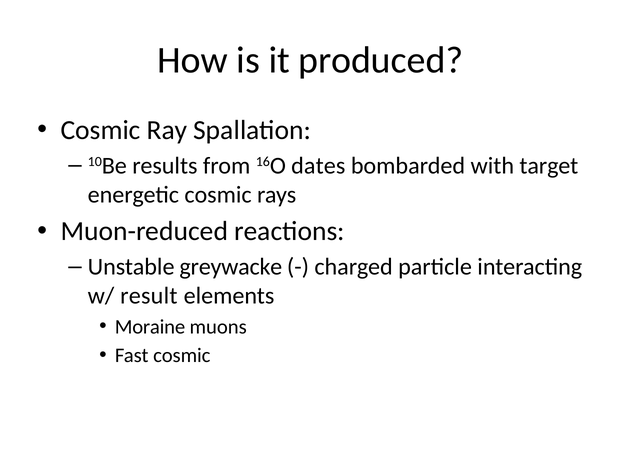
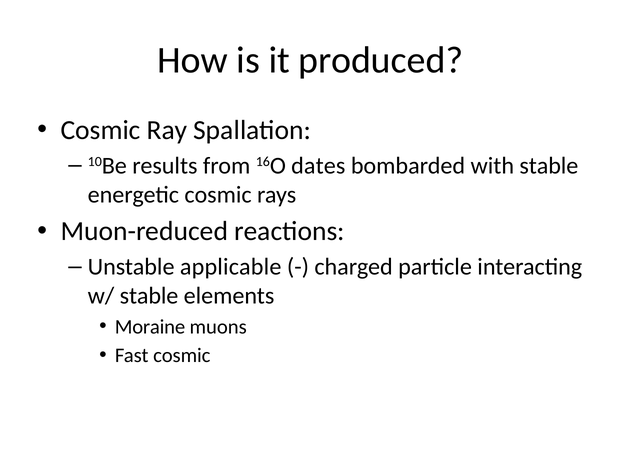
with target: target -> stable (549, 166)
greywacke: greywacke -> applicable (231, 267)
w/ result: result -> stable (149, 296)
